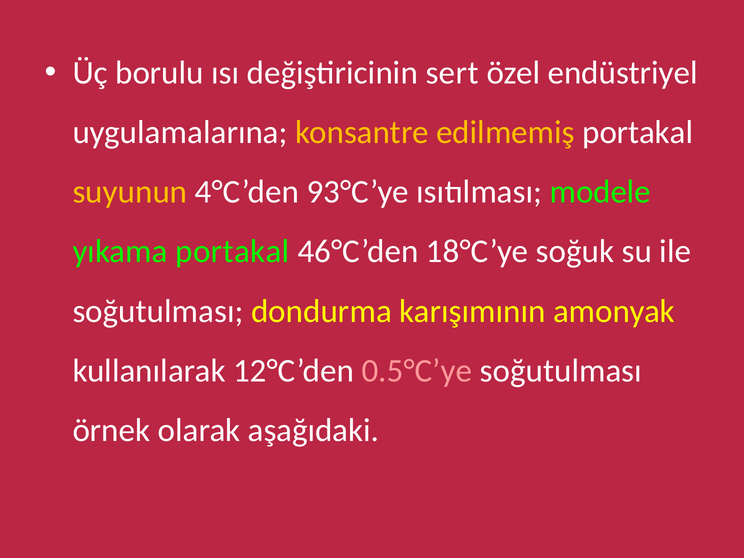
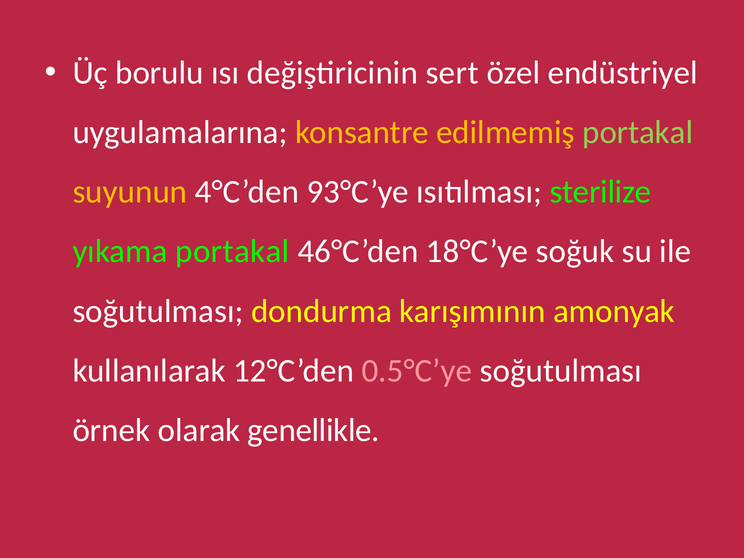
portakal colour: white -> light green (638, 132)
modele: modele -> sterilize (600, 192)
aşağıdaki: aşağıdaki -> genellikle (314, 430)
